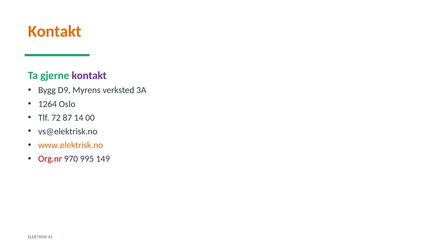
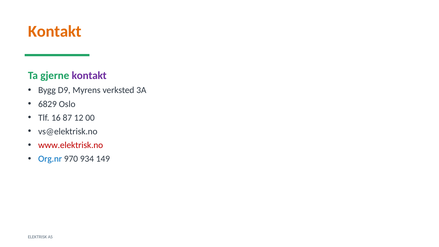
1264: 1264 -> 6829 (47, 104)
72: 72 -> 16 (56, 118)
14: 14 -> 12 (79, 118)
www.elektrisk.no colour: orange -> red (71, 145)
Org.nr colour: red -> blue (50, 159)
995: 995 -> 934 (87, 159)
